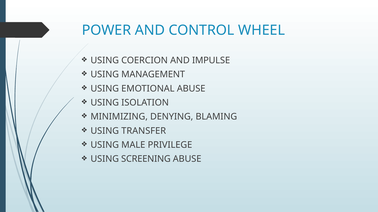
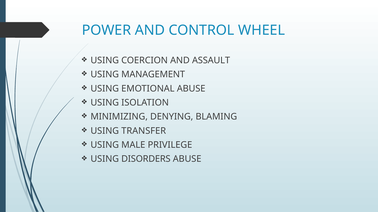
IMPULSE: IMPULSE -> ASSAULT (211, 61)
SCREENING: SCREENING -> DISORDERS (146, 159)
